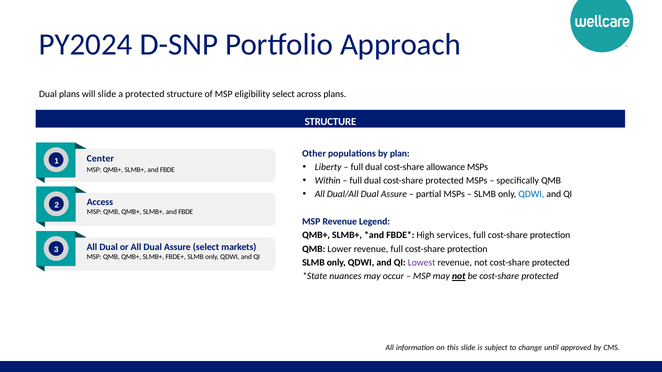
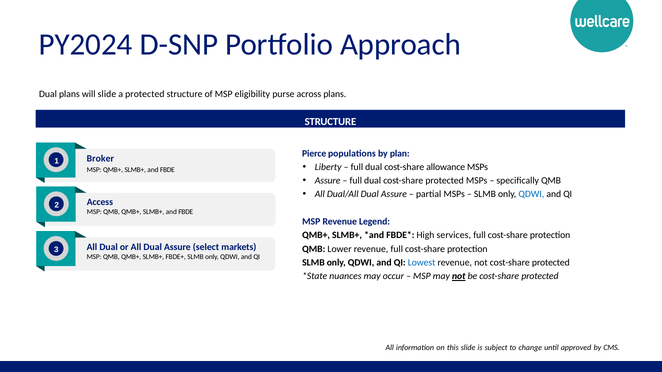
eligibility select: select -> purse (283, 94)
Other: Other -> Pierce (314, 154)
Center: Center -> Broker (100, 159)
Within: Within -> Assure (328, 181)
Lowest colour: purple -> blue (422, 263)
